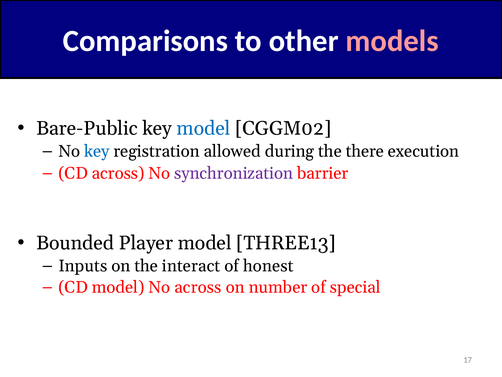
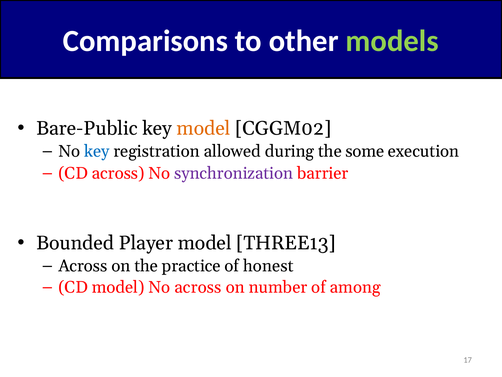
models colour: pink -> light green (392, 41)
model colour: blue -> orange (204, 128)
there: there -> some (365, 151)
Inputs: Inputs -> Across (83, 266)
interact: interact -> practice (191, 266)
special: special -> among (355, 287)
